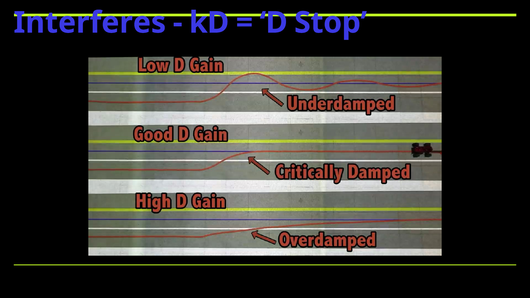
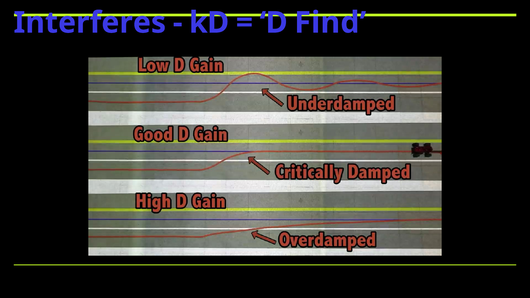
Stop: Stop -> Find (330, 23)
